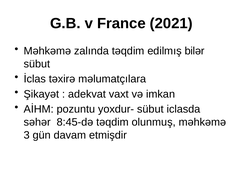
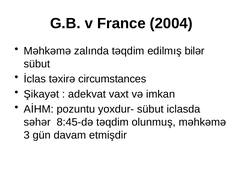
2021: 2021 -> 2004 (171, 24)
məlumatçılara: məlumatçılara -> circumstances (112, 79)
